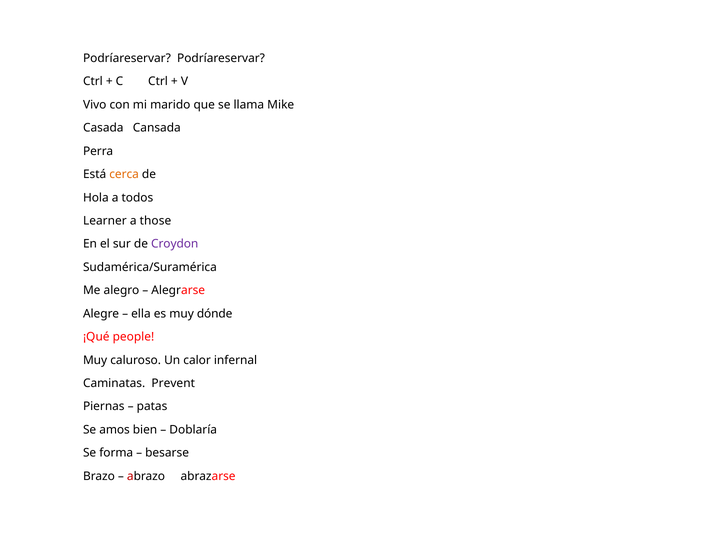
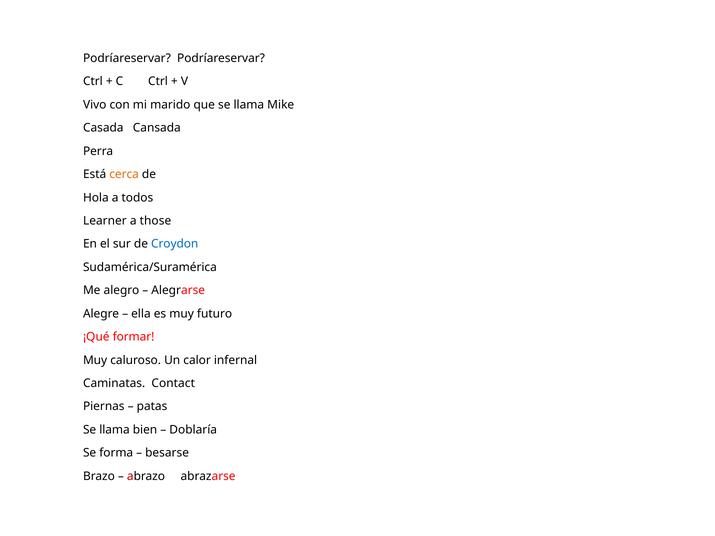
Croydon colour: purple -> blue (175, 244)
dónde: dónde -> futuro (215, 314)
people: people -> formar (133, 337)
Prevent: Prevent -> Contact (173, 383)
amos: amos -> llama (115, 430)
